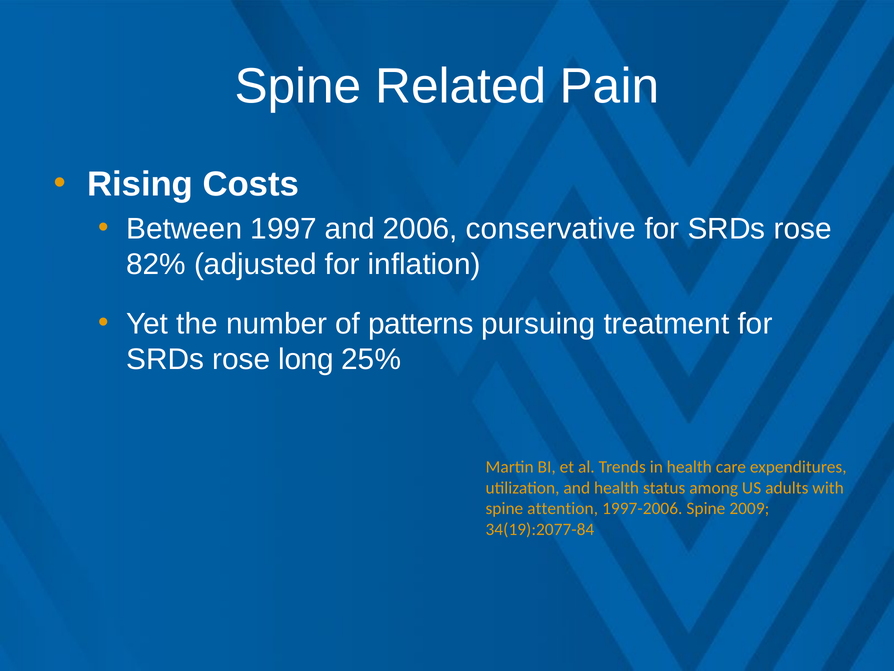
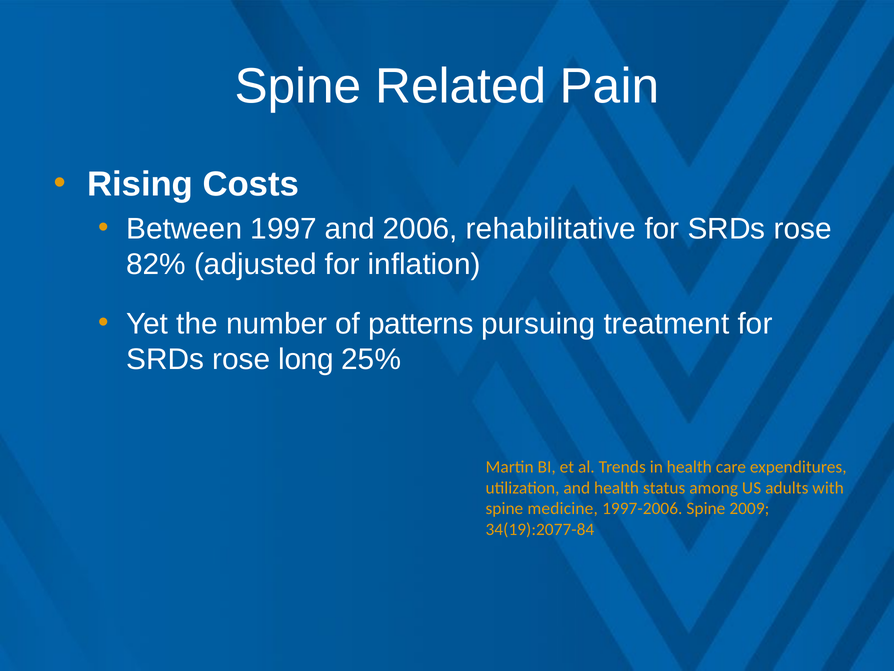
conservative: conservative -> rehabilitative (551, 229)
attention: attention -> medicine (563, 508)
